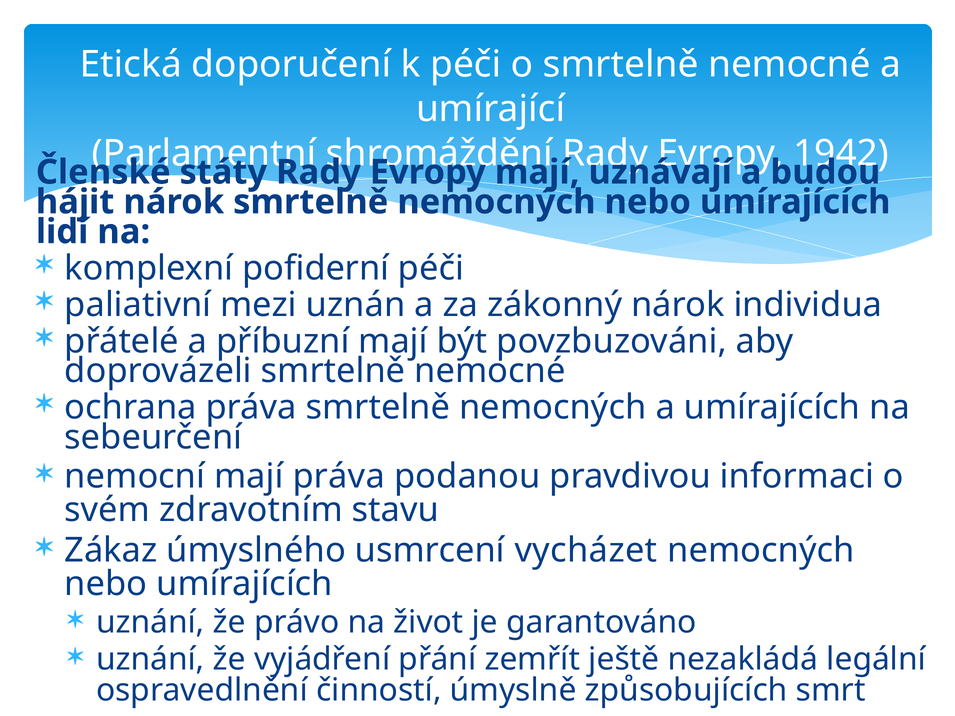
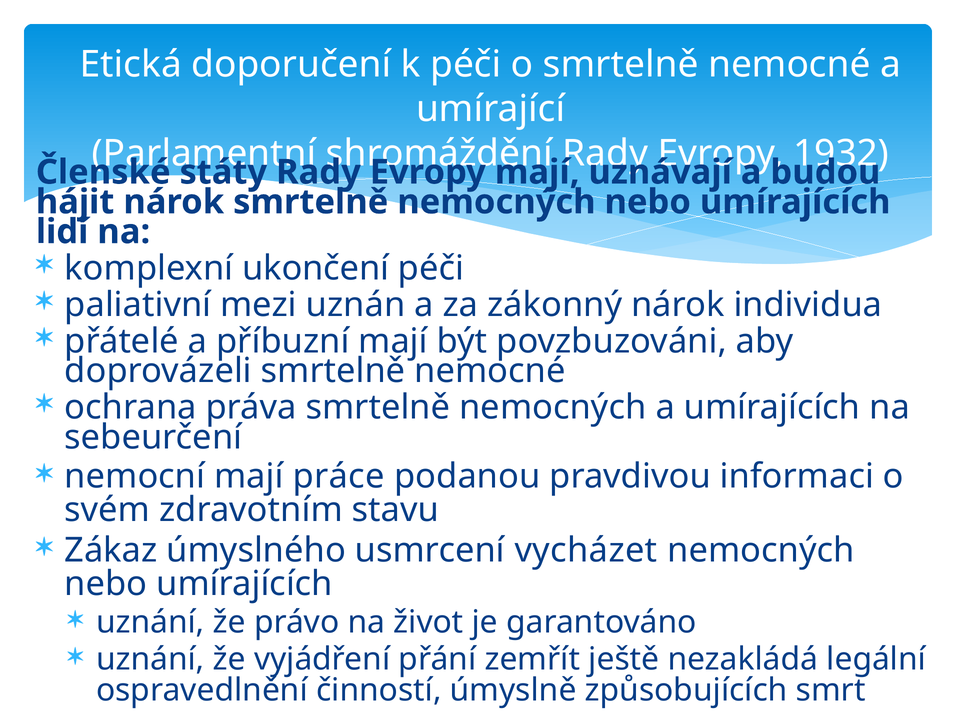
1942: 1942 -> 1932 (841, 154)
pofiderní: pofiderní -> ukončení (316, 268)
mají práva: práva -> práce (339, 477)
